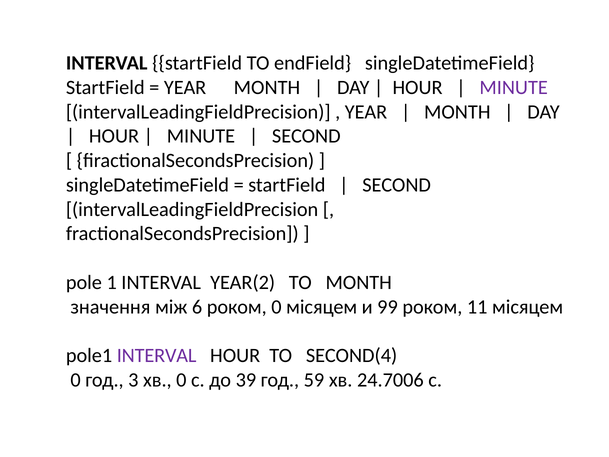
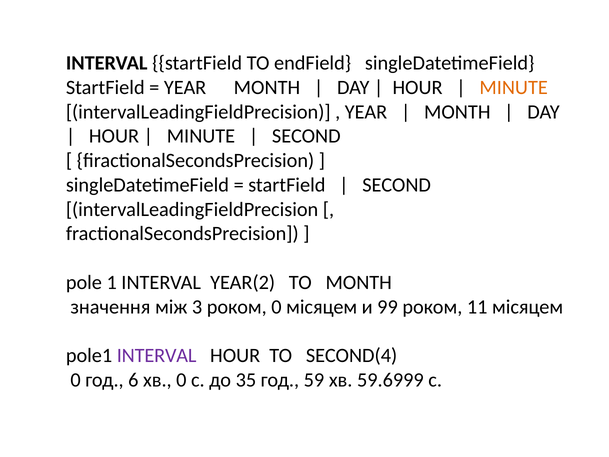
MINUTE colour: purple -> orange (514, 87)
6: 6 -> 3 (197, 307)
3: 3 -> 6 (133, 380)
39: 39 -> 35 (246, 380)
24.7006: 24.7006 -> 59.6999 (390, 380)
